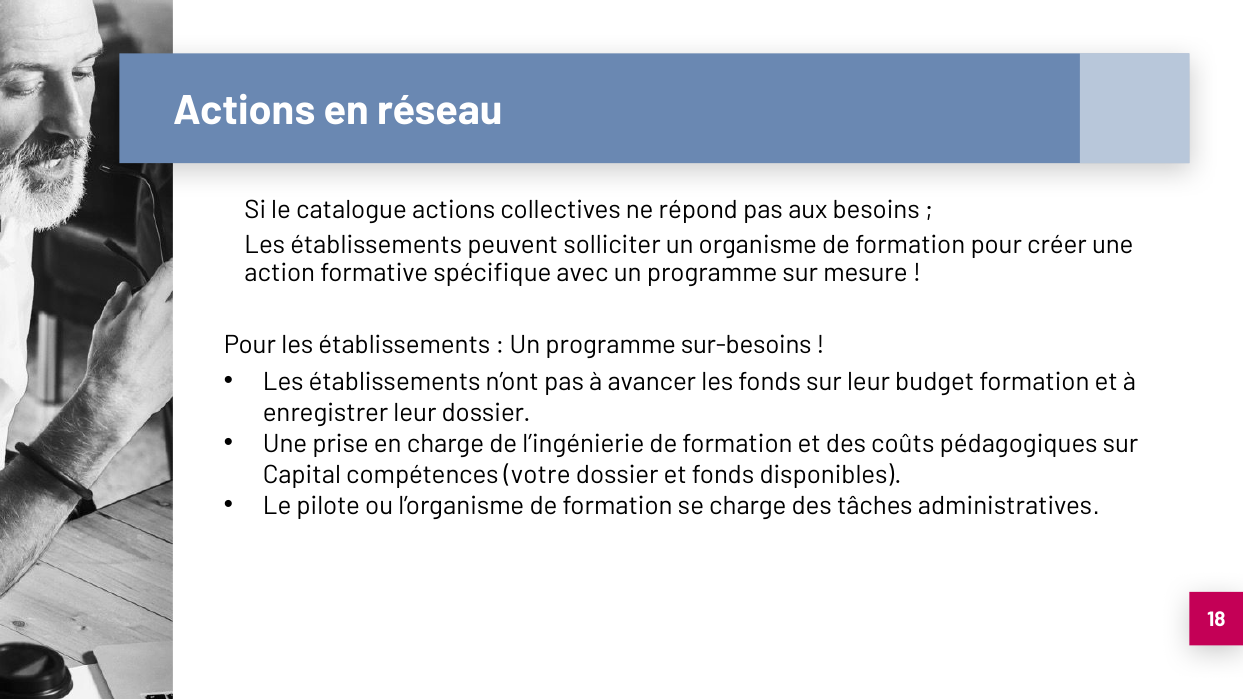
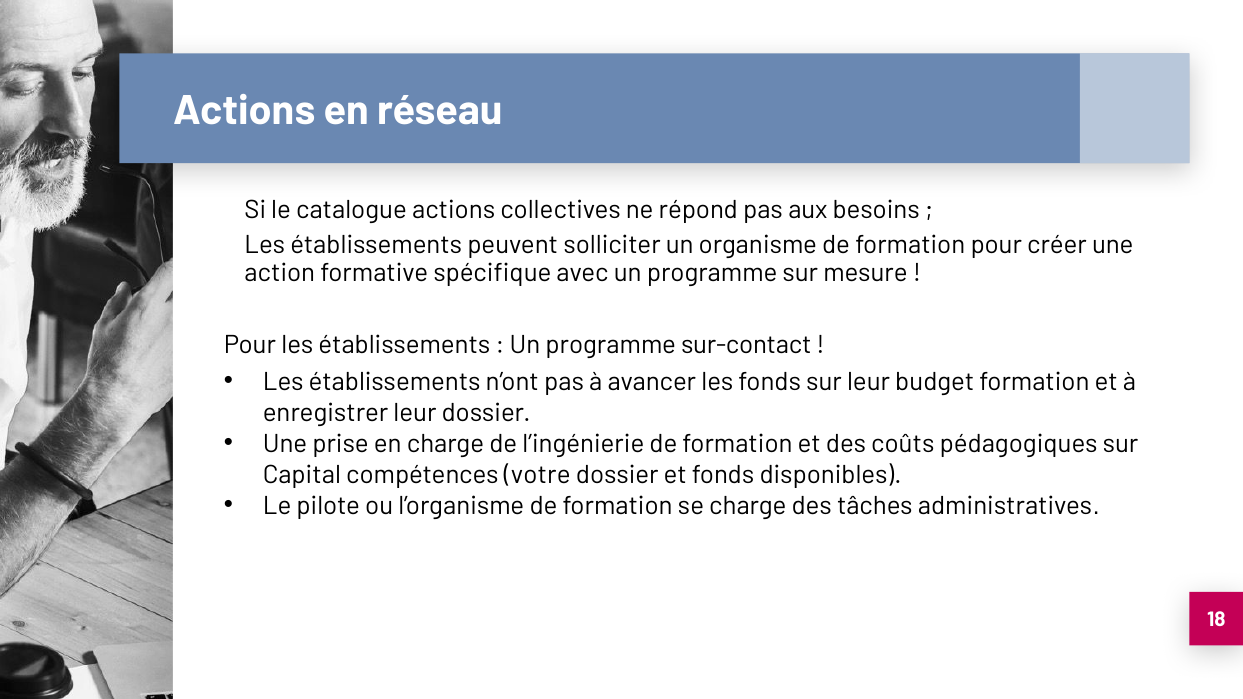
sur-besoins: sur-besoins -> sur-contact (746, 345)
